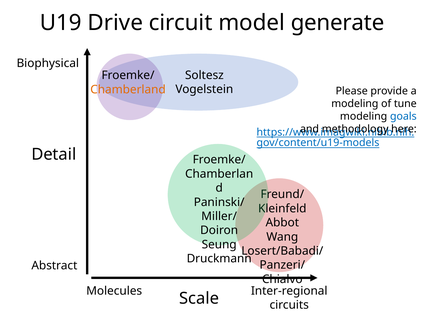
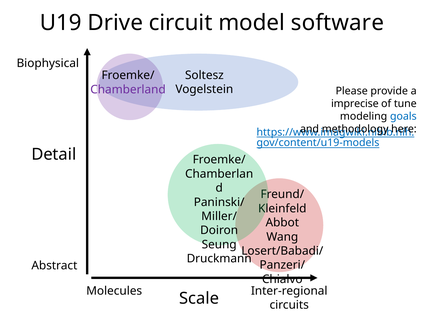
generate: generate -> software (337, 23)
Chamberland colour: orange -> purple (128, 89)
modeling: modeling -> imprecise (355, 104)
